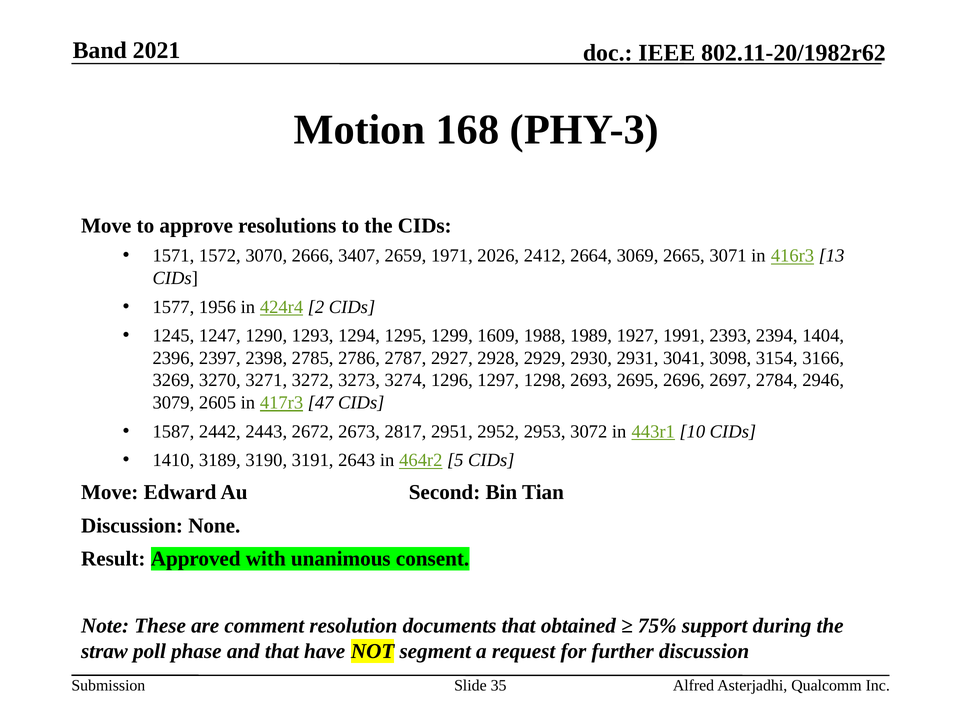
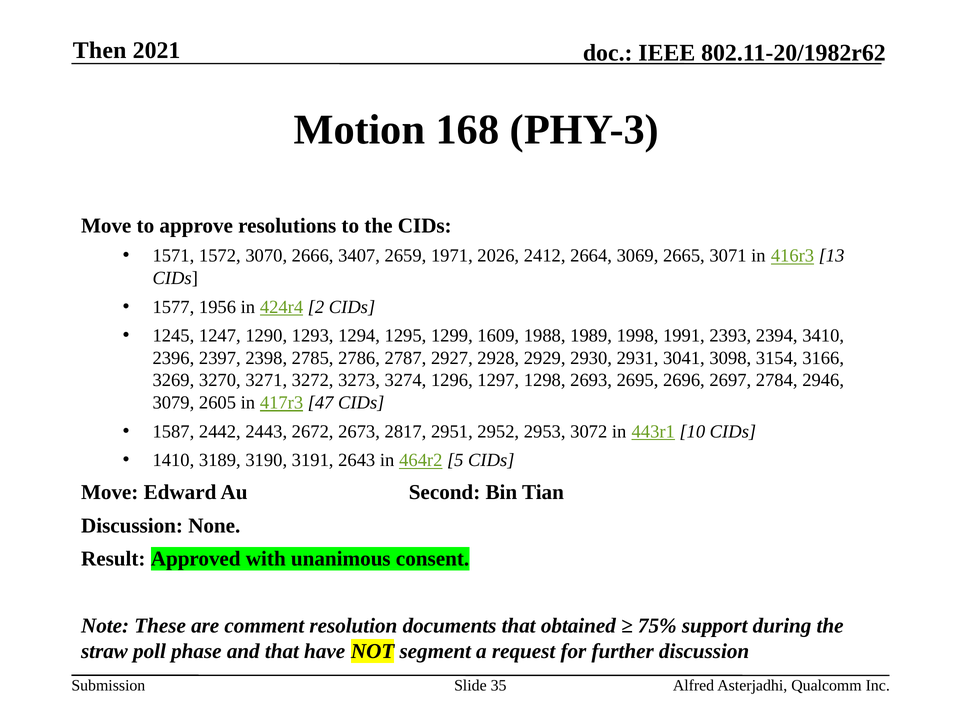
Band: Band -> Then (100, 51)
1927: 1927 -> 1998 (638, 336)
1404: 1404 -> 3410 (823, 336)
